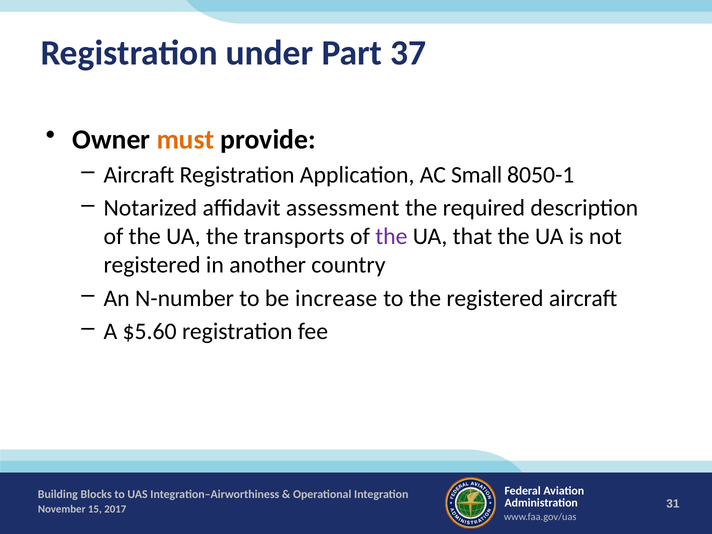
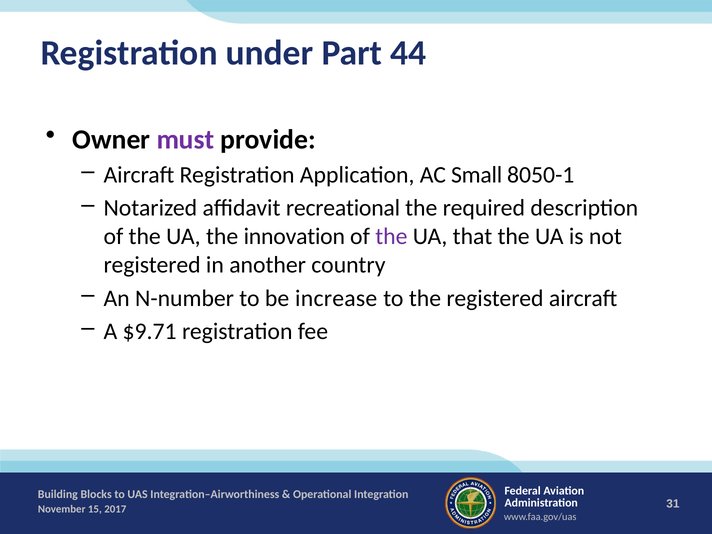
37: 37 -> 44 (408, 53)
must colour: orange -> purple (185, 140)
assessment: assessment -> recreational (343, 208)
transports: transports -> innovation (294, 237)
$5.60: $5.60 -> $9.71 (150, 331)
